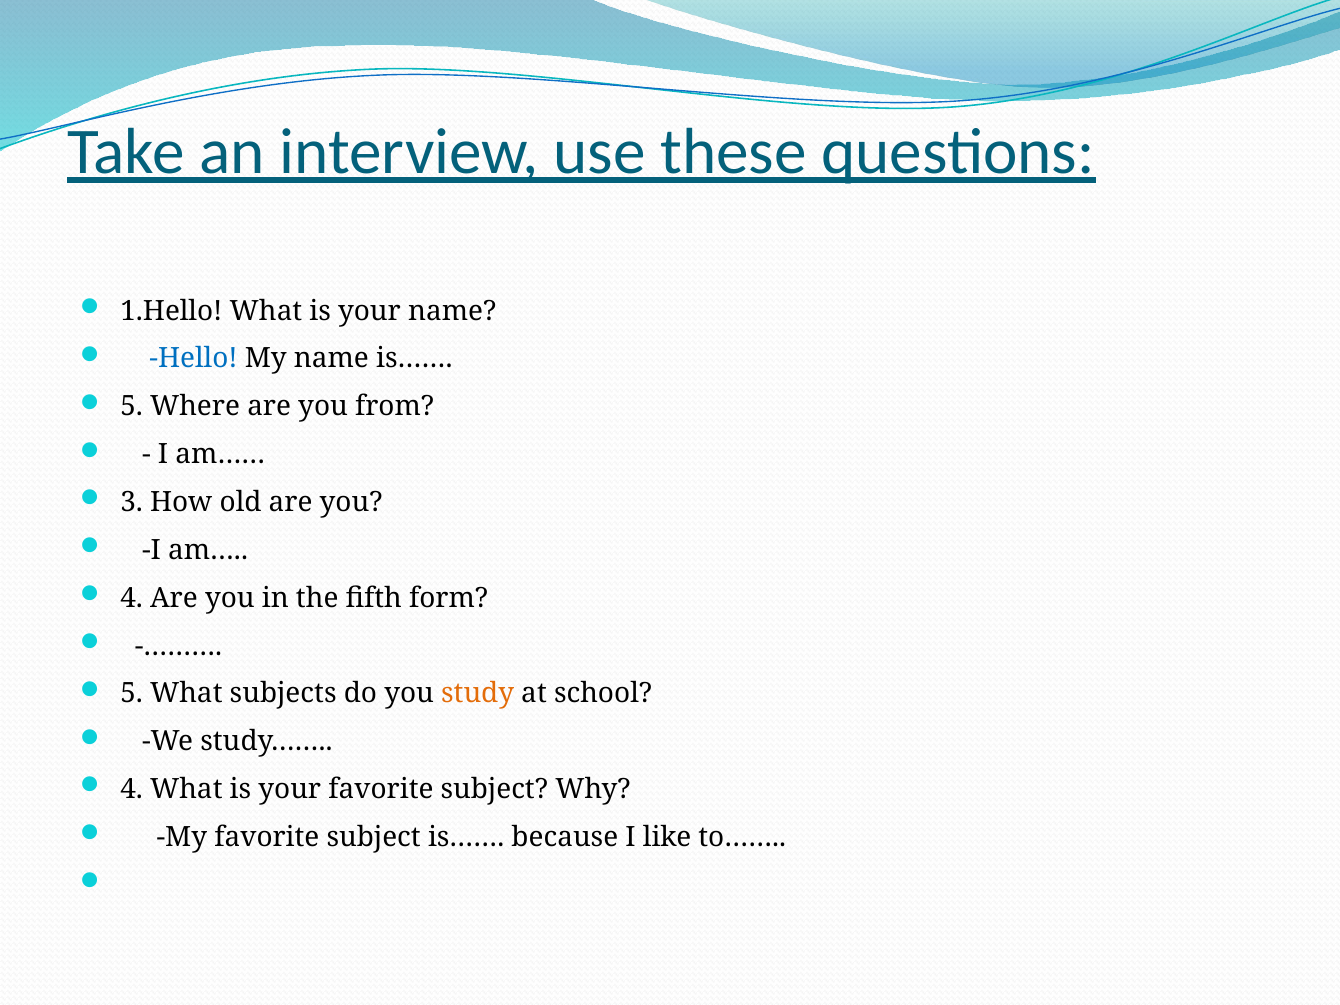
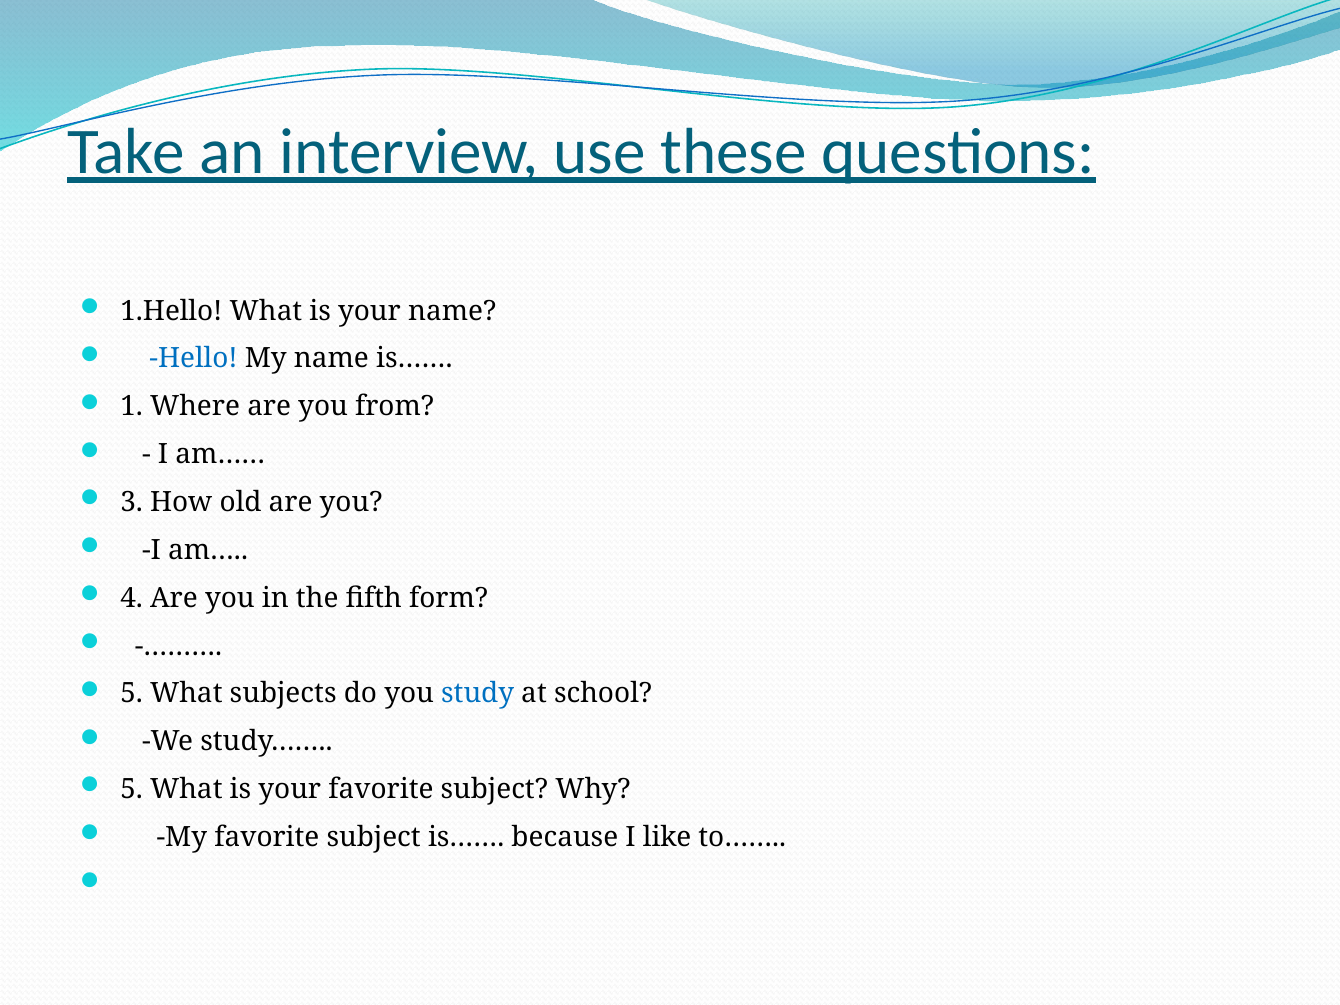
5: 5 -> 1 (132, 407)
study colour: orange -> blue (478, 694)
4: 4 -> 5 (132, 789)
